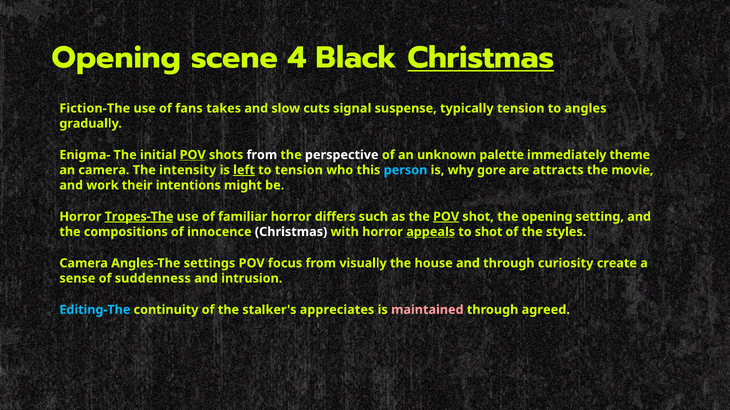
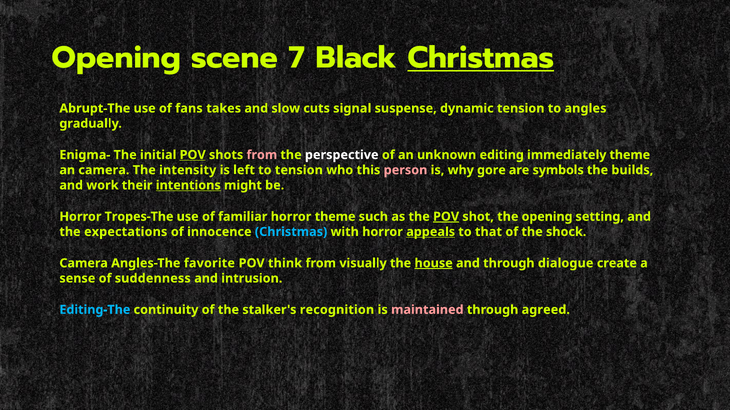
4: 4 -> 7 (297, 58)
Fiction-The: Fiction-The -> Abrupt-The (95, 109)
typically: typically -> dynamic (467, 109)
from colour: white -> pink (262, 155)
palette: palette -> editing (502, 155)
left underline: present -> none (244, 170)
person colour: light blue -> pink (406, 170)
attracts: attracts -> symbols (558, 170)
movie: movie -> builds (632, 170)
intentions underline: none -> present (188, 186)
Tropes-The underline: present -> none (139, 217)
horror differs: differs -> theme (335, 217)
compositions: compositions -> expectations (126, 232)
Christmas colour: white -> light blue (291, 232)
to shot: shot -> that (488, 232)
styles: styles -> shock (566, 232)
settings: settings -> favorite (209, 264)
focus: focus -> think (285, 264)
house underline: none -> present (434, 264)
curiosity: curiosity -> dialogue (566, 264)
appreciates: appreciates -> recognition (337, 310)
